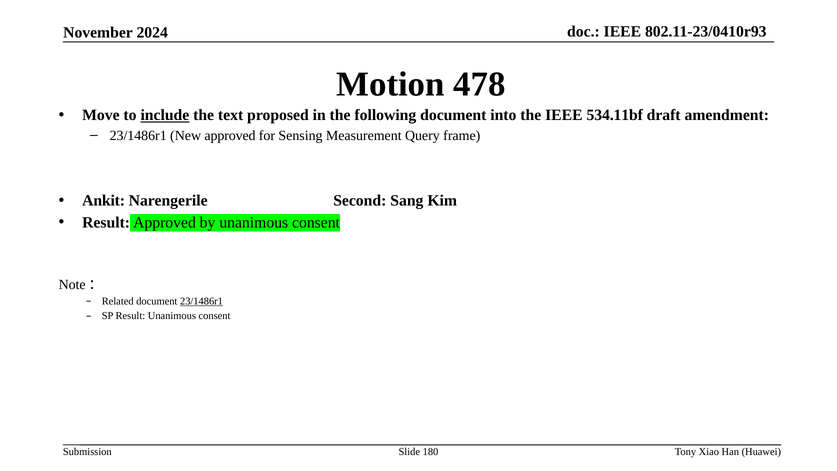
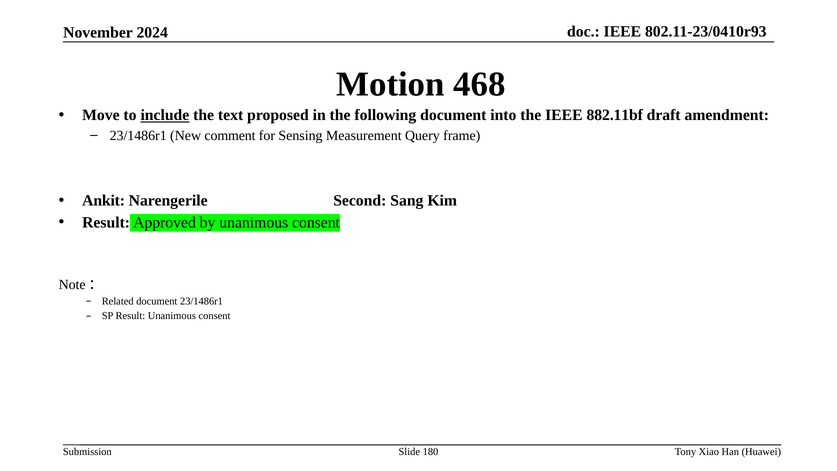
478: 478 -> 468 (480, 84)
534.11bf: 534.11bf -> 882.11bf (615, 115)
New approved: approved -> comment (230, 136)
23/1486r1 underline: present -> none (201, 301)
